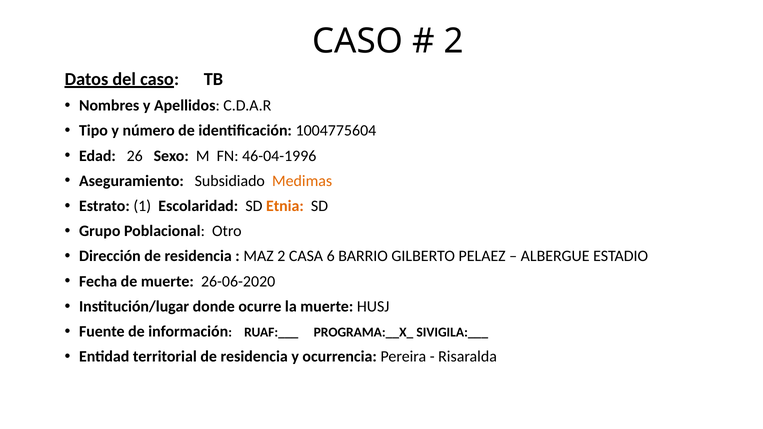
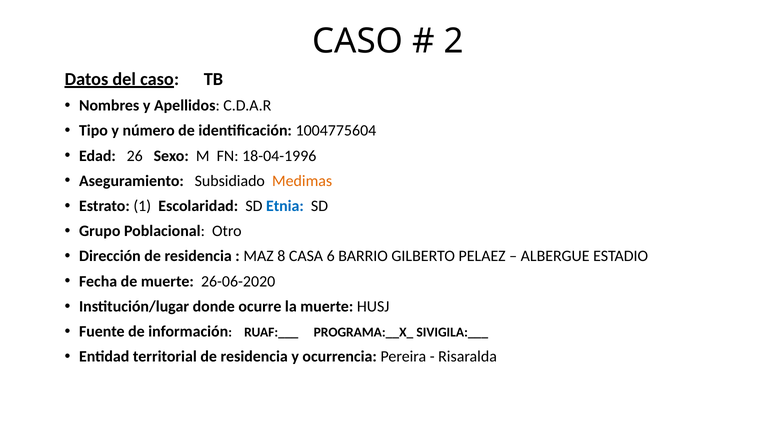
46-04-1996: 46-04-1996 -> 18-04-1996 (279, 156)
Etnia colour: orange -> blue (285, 206)
MAZ 2: 2 -> 8 (281, 256)
